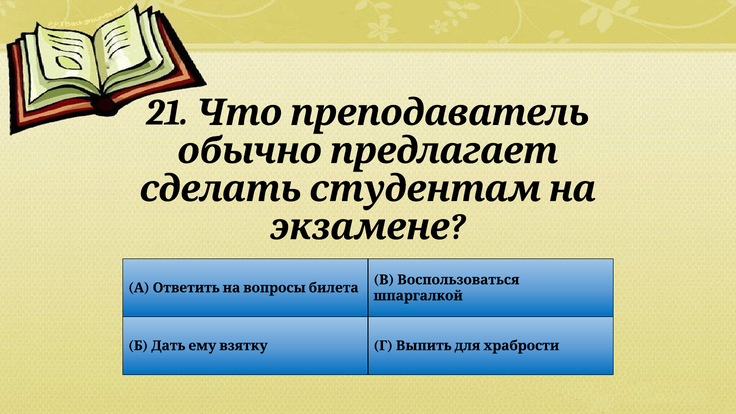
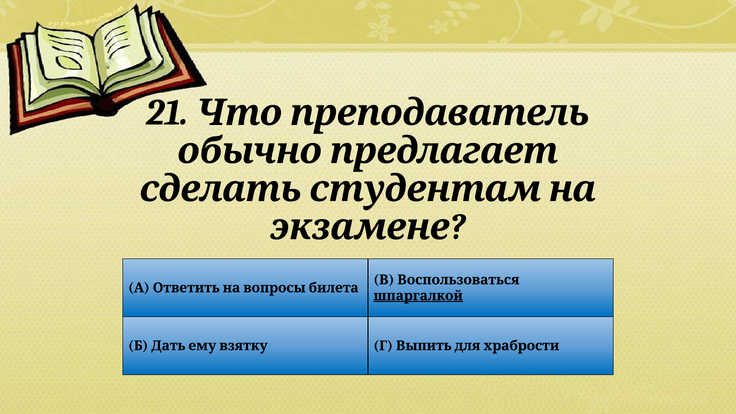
шпаргалкой underline: none -> present (418, 296)
